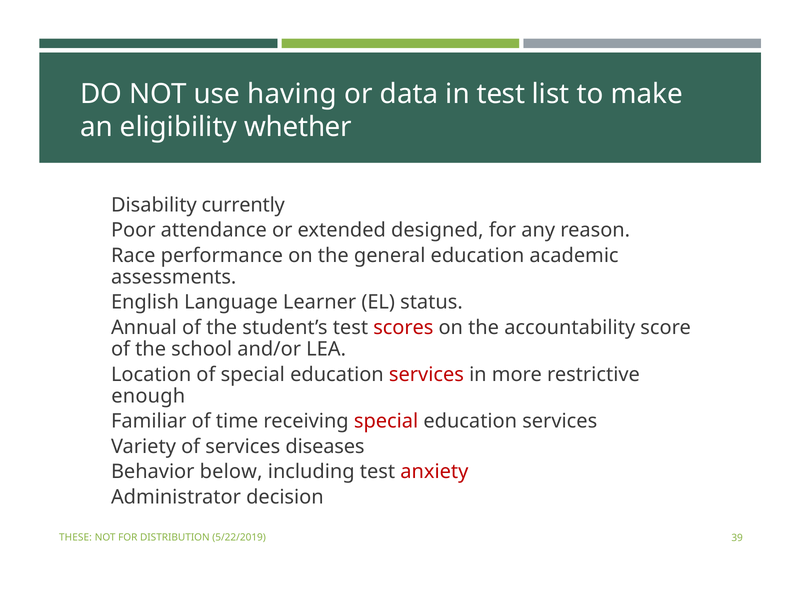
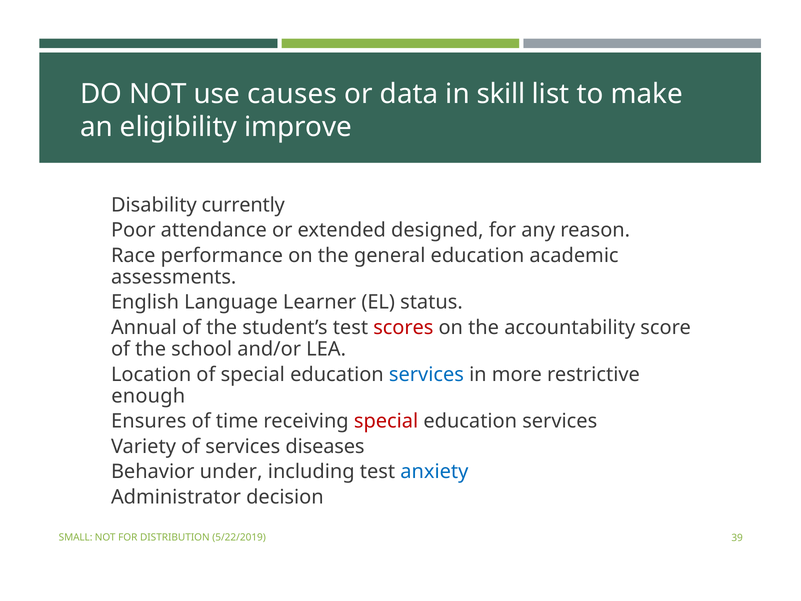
having: having -> causes (292, 94)
in test: test -> skill (501, 94)
whether: whether -> improve (298, 127)
services colour: red -> blue (426, 374)
Familiar: Familiar -> Ensures (149, 421)
below: below -> under (231, 472)
anxiety colour: red -> blue (434, 472)
THESE: THESE -> SMALL (76, 537)
